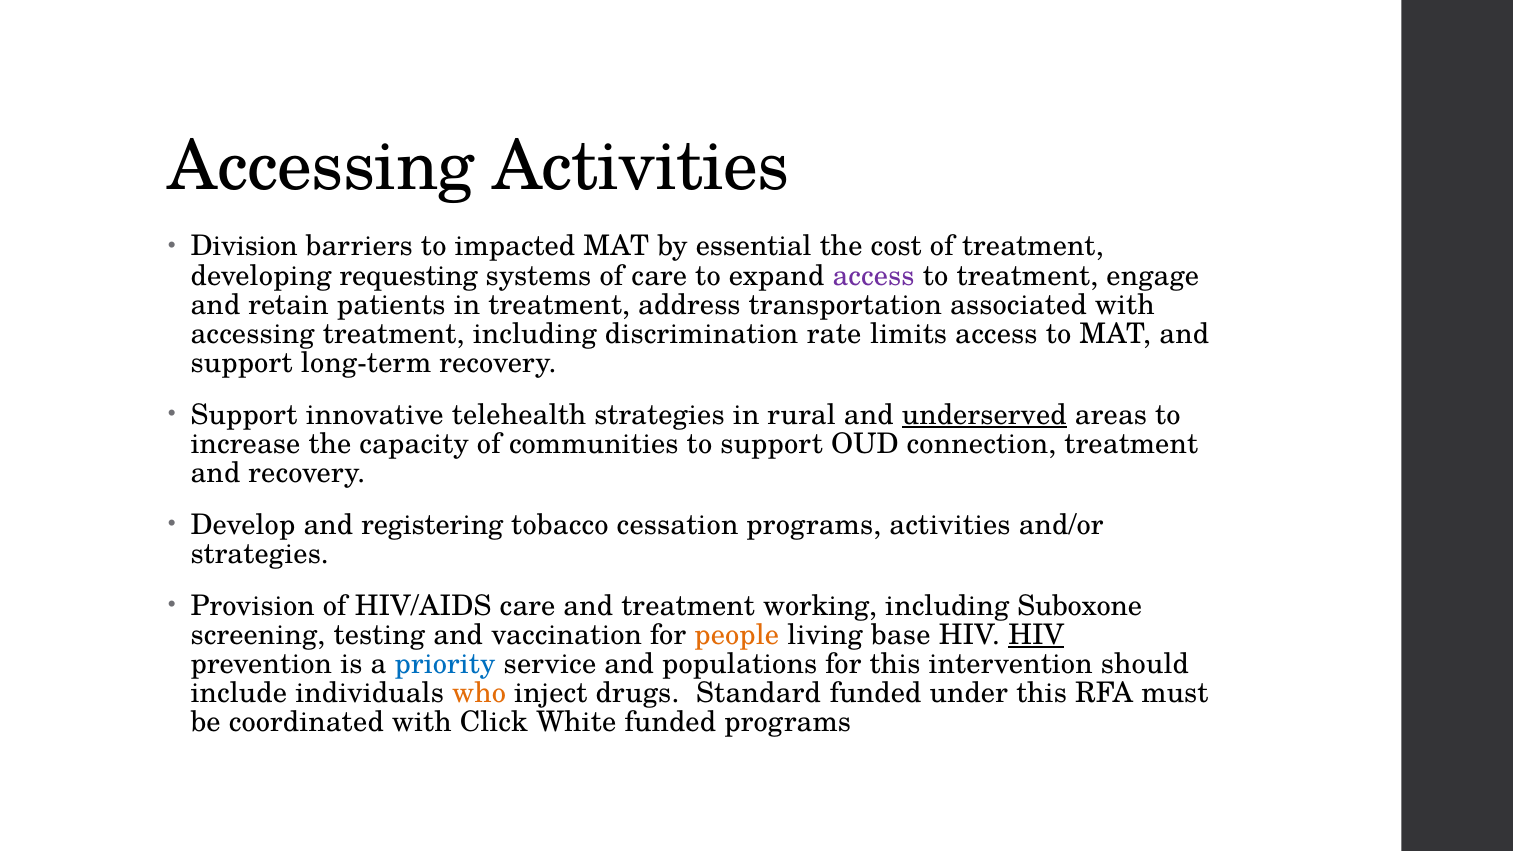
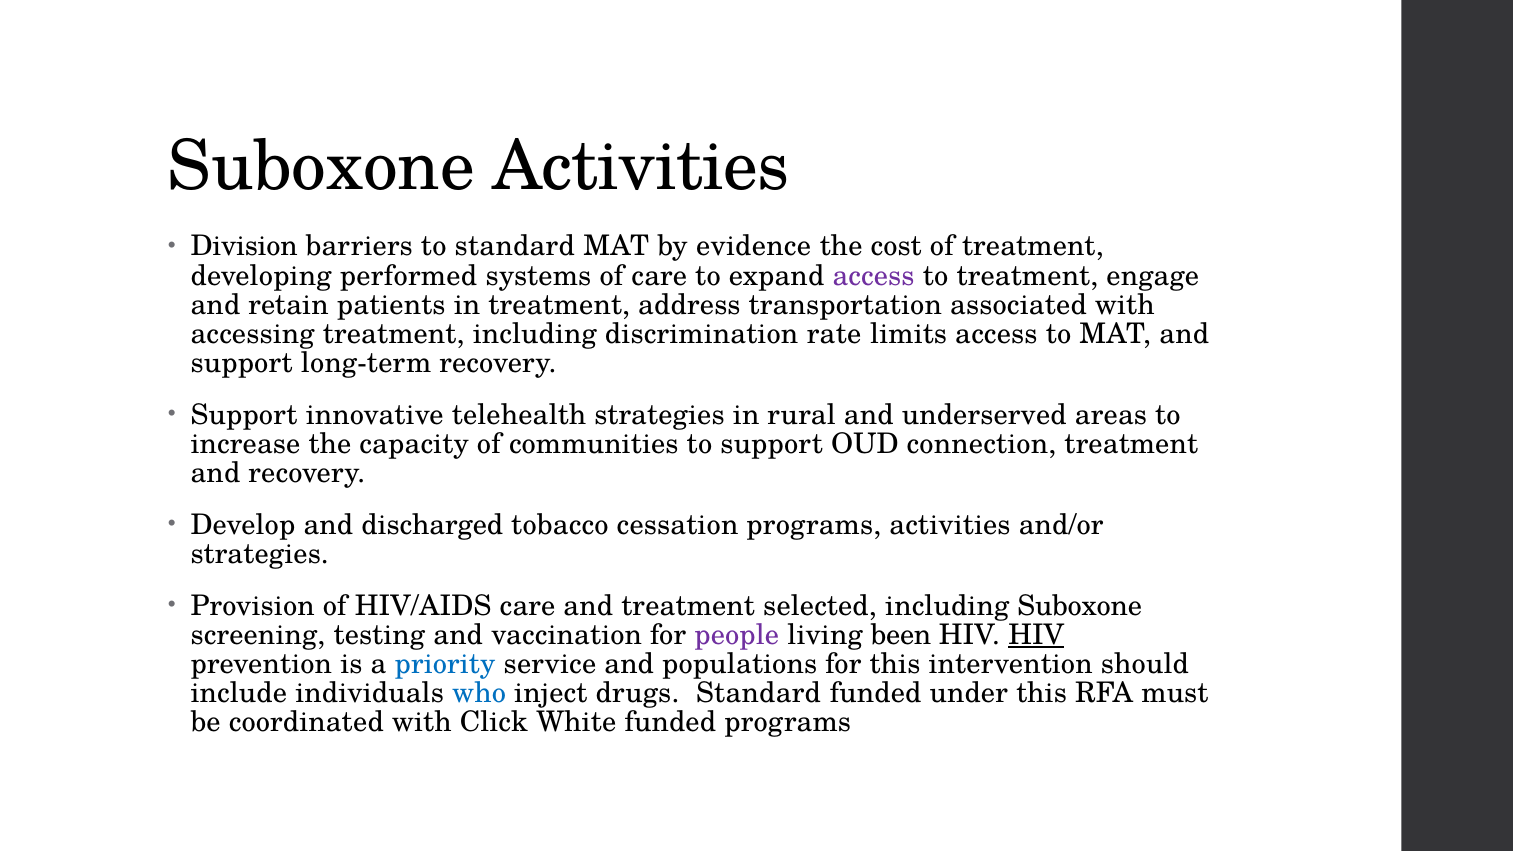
Accessing: Accessing -> Suboxone (321, 166)
to impacted: impacted -> standard (515, 247)
essential: essential -> evidence (753, 247)
requesting: requesting -> performed (409, 276)
underserved underline: present -> none (984, 415)
registering: registering -> discharged (432, 525)
working: working -> selected (820, 606)
people colour: orange -> purple (737, 635)
base: base -> been (901, 635)
who colour: orange -> blue (479, 693)
